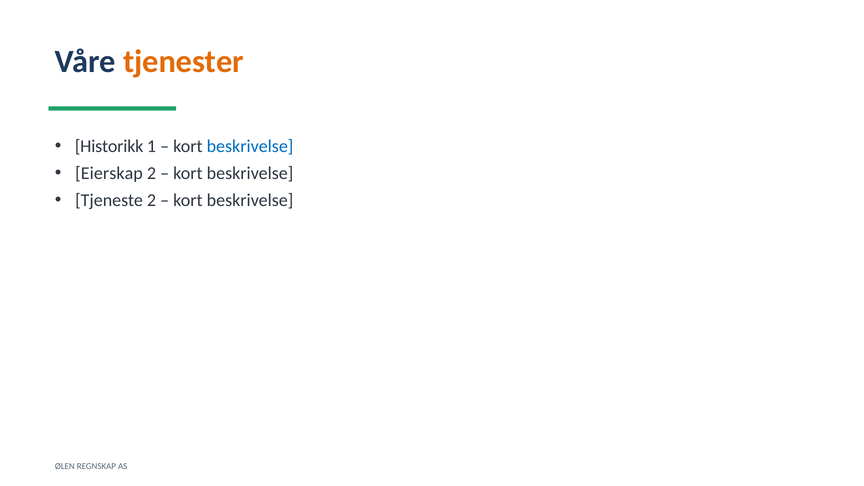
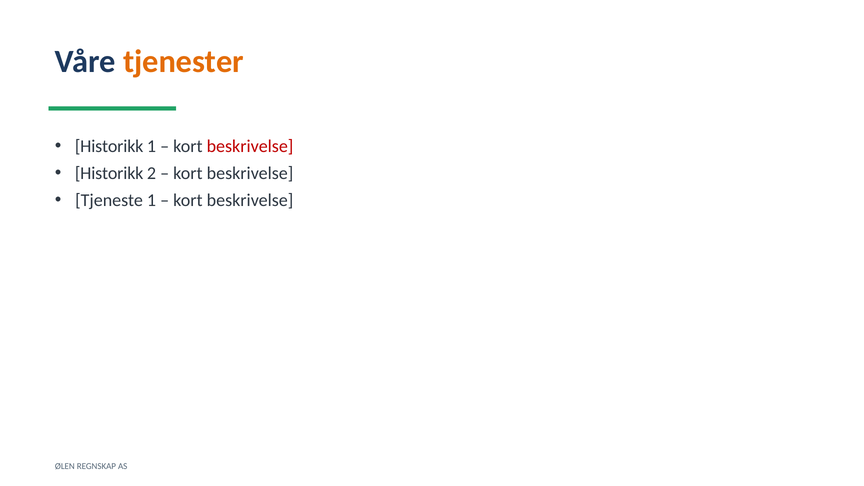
beskrivelse colour: blue -> red (250, 146)
Eierskap: Eierskap -> Historikk (109, 173)
Tjeneste 2: 2 -> 1 (151, 200)
